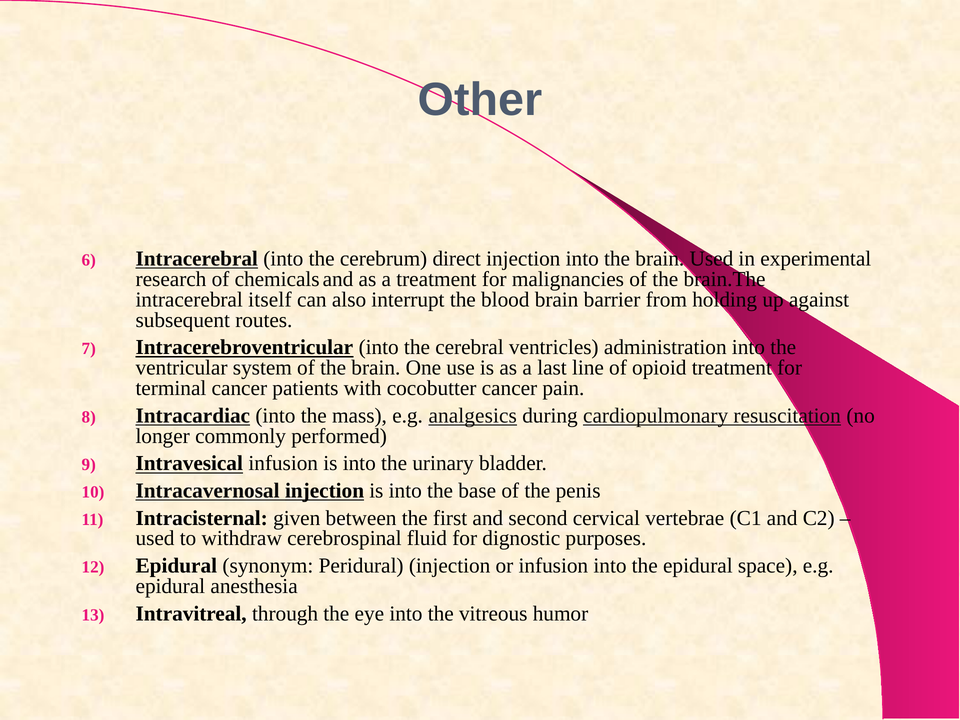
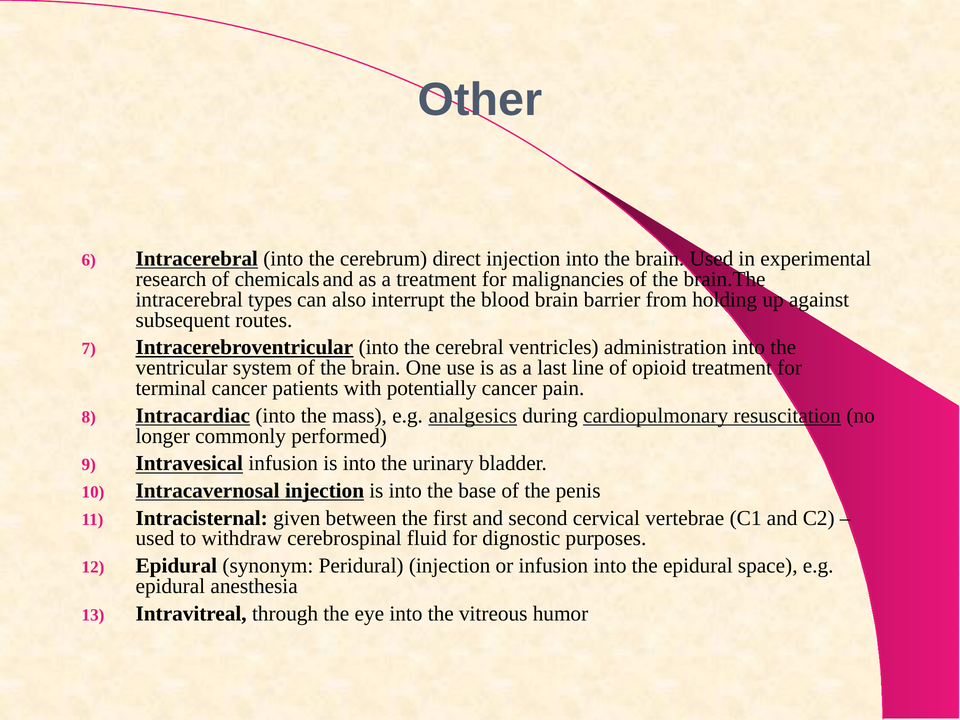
itself: itself -> types (270, 300)
cocobutter: cocobutter -> potentially (432, 388)
